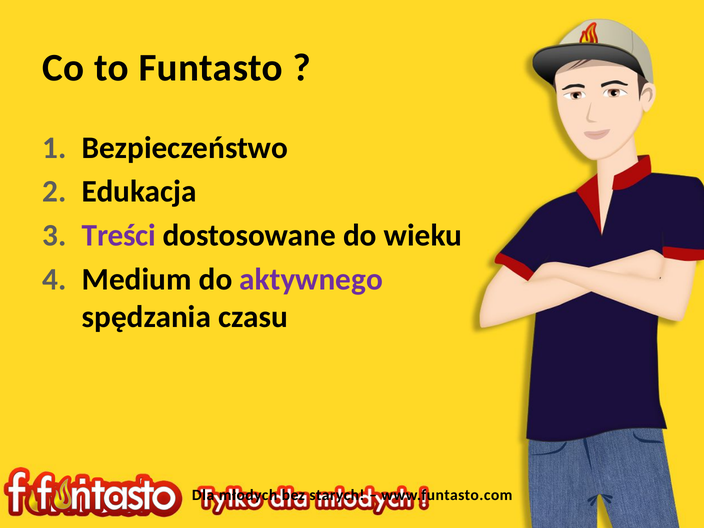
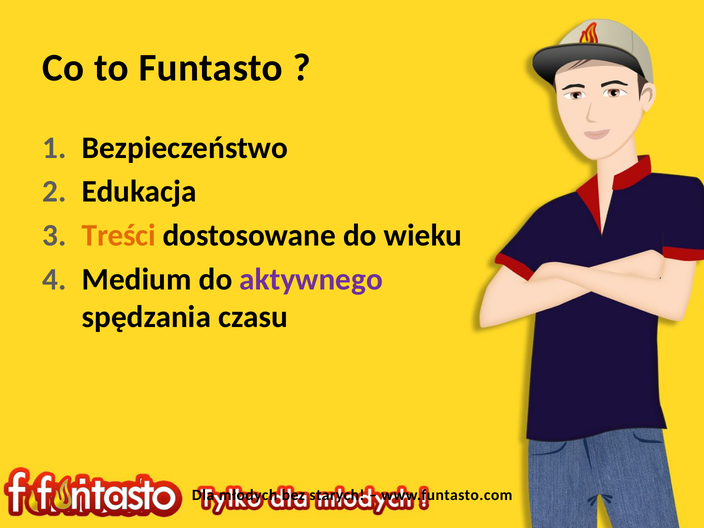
Treści colour: purple -> orange (119, 235)
